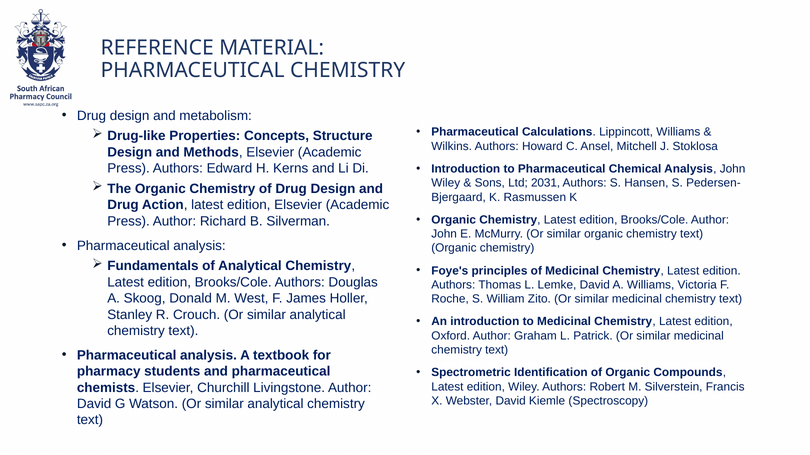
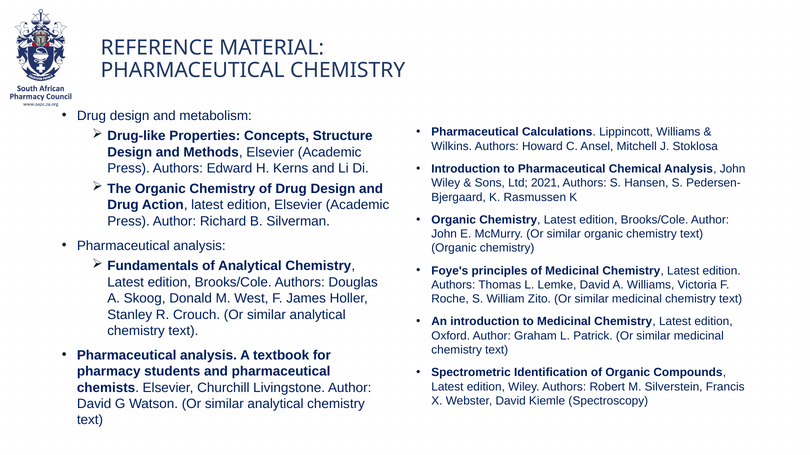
2031: 2031 -> 2021 (546, 183)
